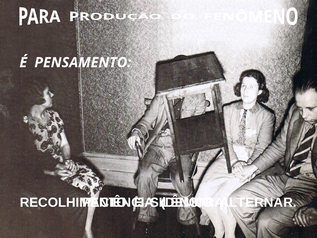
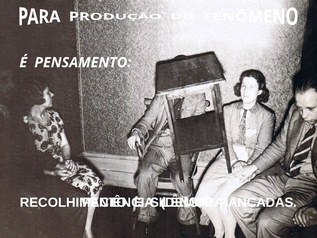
ALTERNAR: ALTERNAR -> PANCADAS (258, 202)
